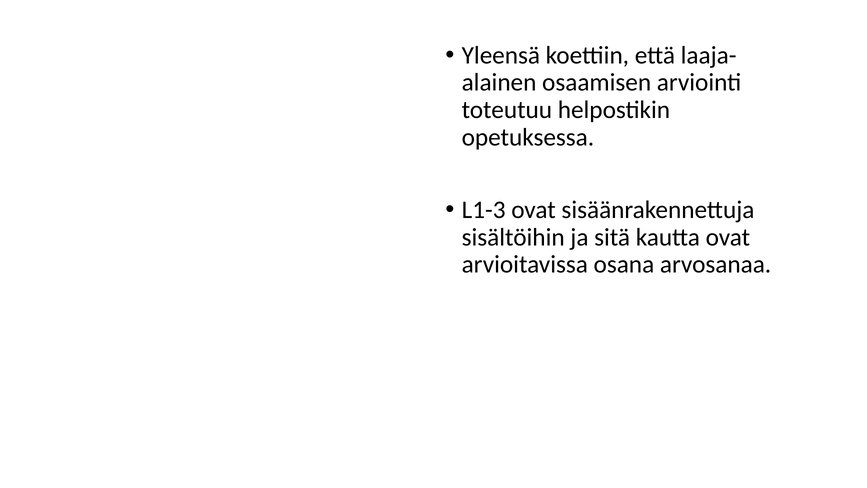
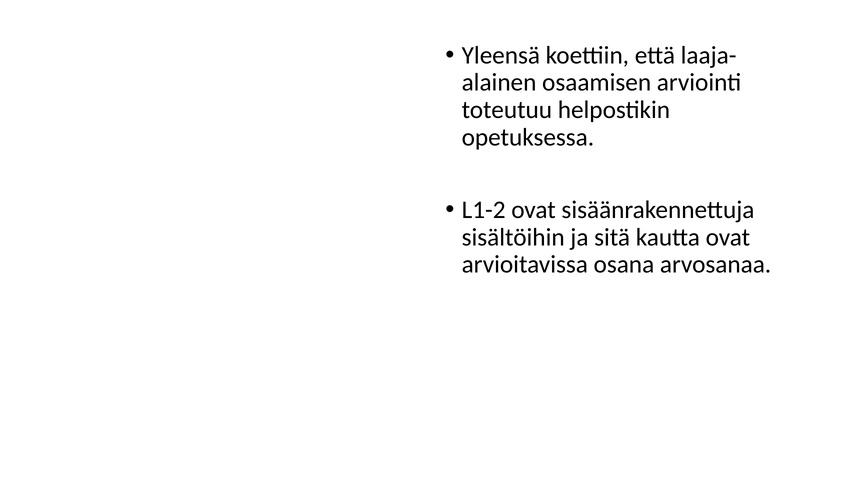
L1-3: L1-3 -> L1-2 (484, 210)
